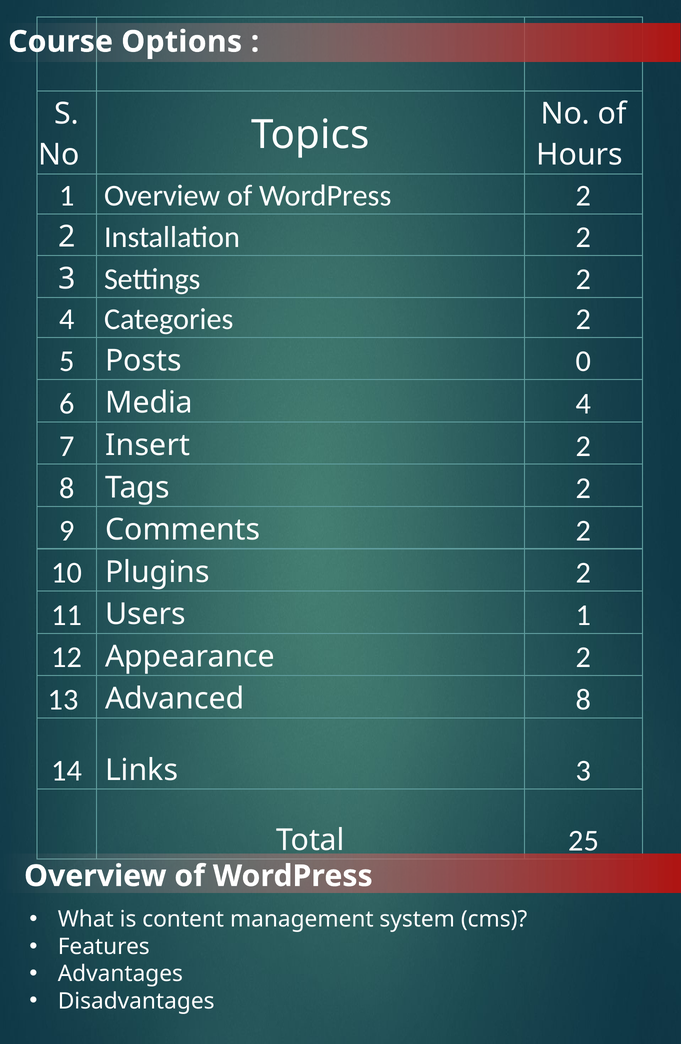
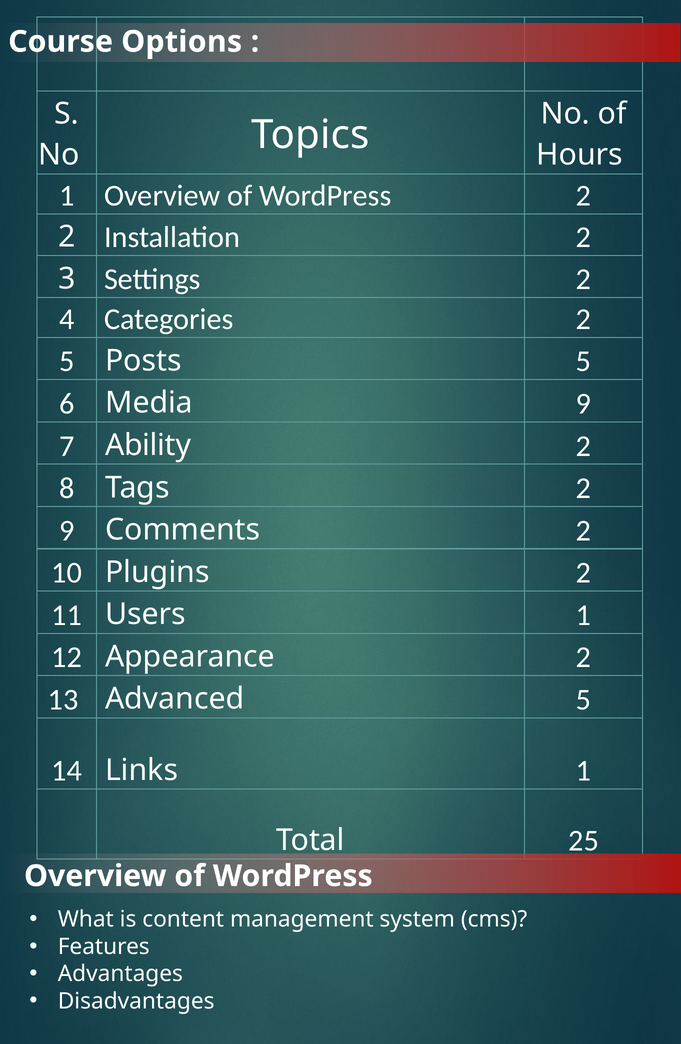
Posts 0: 0 -> 5 (584, 362)
Media 4: 4 -> 9 (584, 404)
Insert: Insert -> Ability (148, 445)
Advanced 8: 8 -> 5 (584, 700)
Links 3: 3 -> 1 (584, 771)
